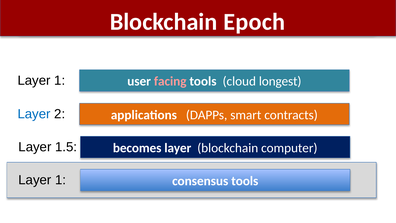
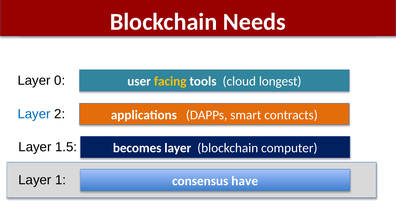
Epoch: Epoch -> Needs (254, 22)
1: 1 -> 0 (60, 80)
facing colour: pink -> yellow (170, 81)
consensus tools: tools -> have (245, 181)
